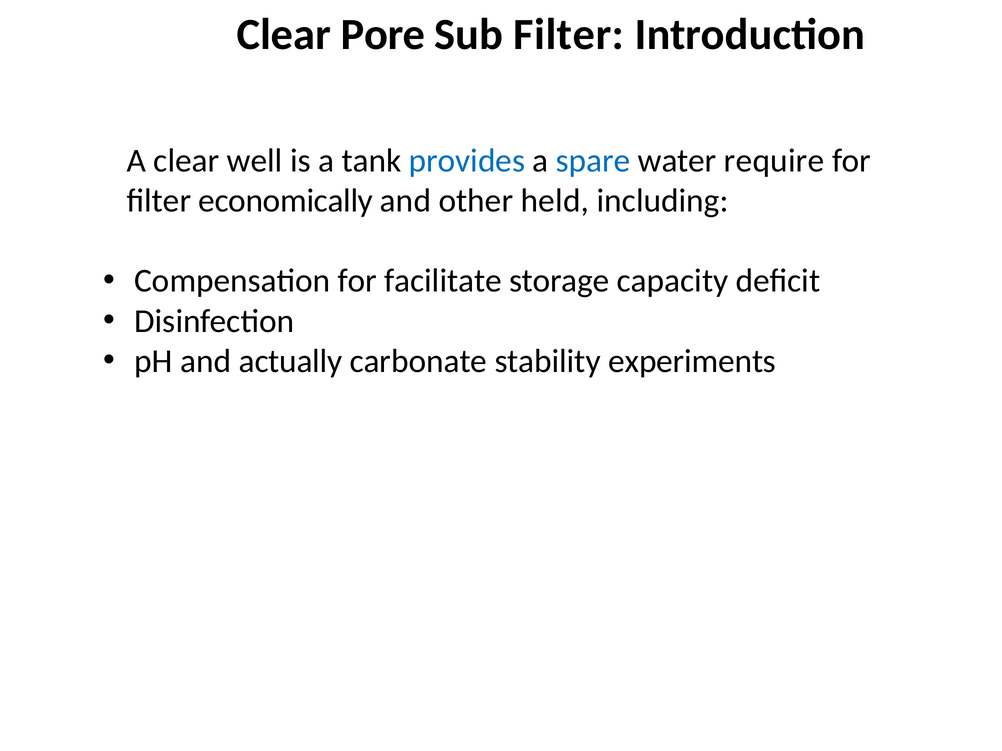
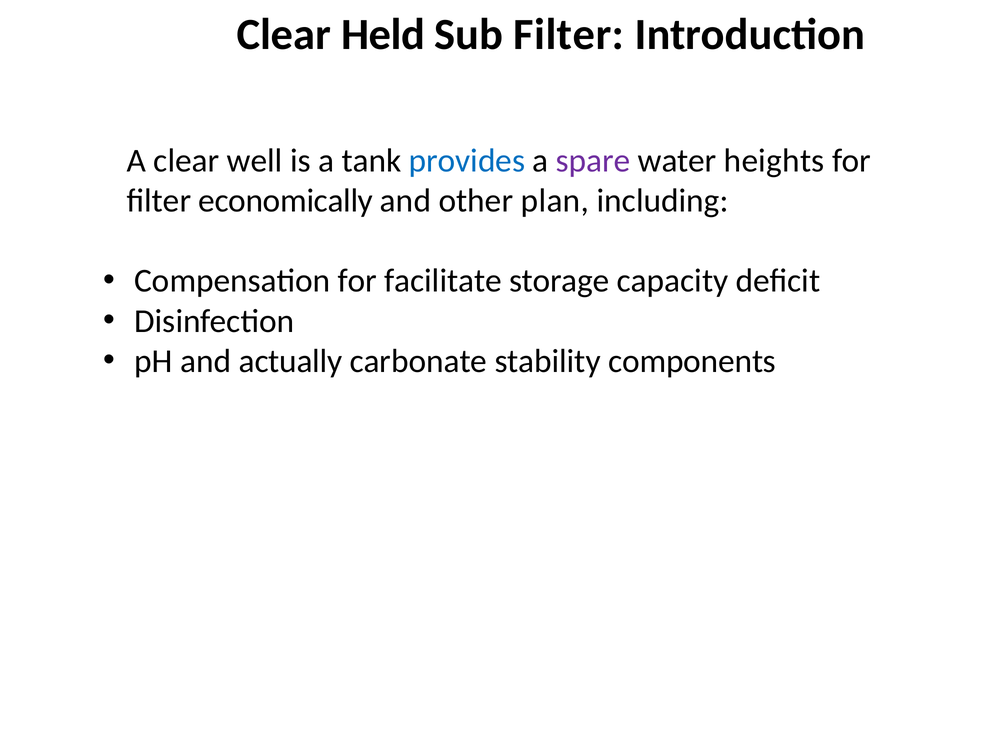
Pore: Pore -> Held (383, 35)
spare colour: blue -> purple (593, 161)
require: require -> heights (774, 161)
held: held -> plan (555, 201)
experiments: experiments -> components (692, 361)
